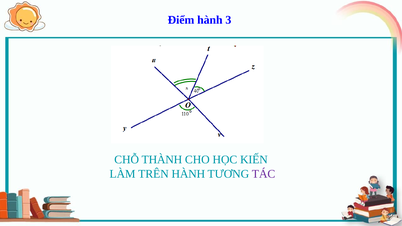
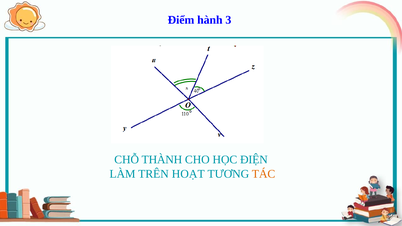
KIẾN: KIẾN -> ĐIỆN (254, 160)
TRÊN HÀNH: HÀNH -> HOẠT (188, 174)
TÁC colour: purple -> orange (264, 174)
